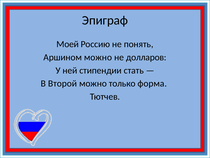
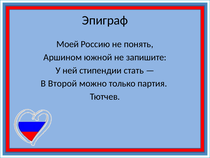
Аршином можно: можно -> южной (98, 57)
долларов: долларов -> запишите (146, 57)
форма: форма -> партия (152, 83)
